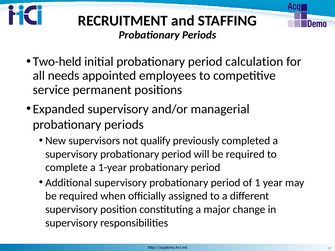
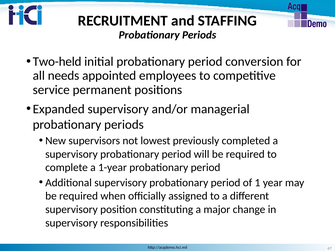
calculation: calculation -> conversion (254, 62)
qualify: qualify -> lowest (155, 141)
